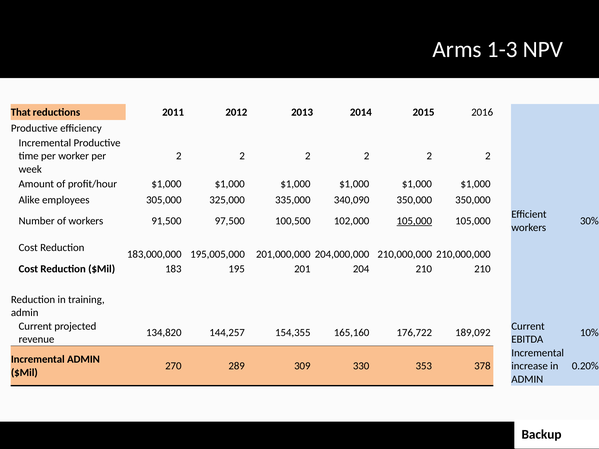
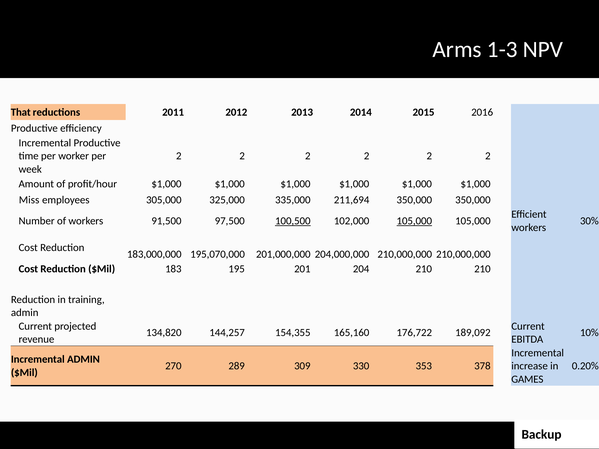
Alike: Alike -> Miss (29, 200)
340,090: 340,090 -> 211,694 (352, 200)
100,500 underline: none -> present (293, 221)
195,005,000: 195,005,000 -> 195,070,000 (218, 254)
ADMIN: ADMIN -> GAMES (527, 379)
